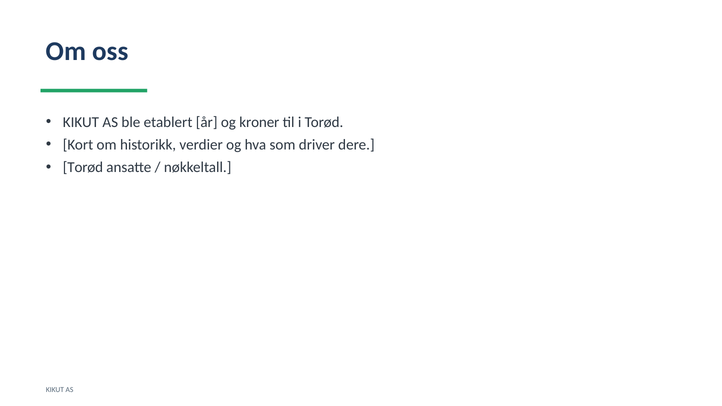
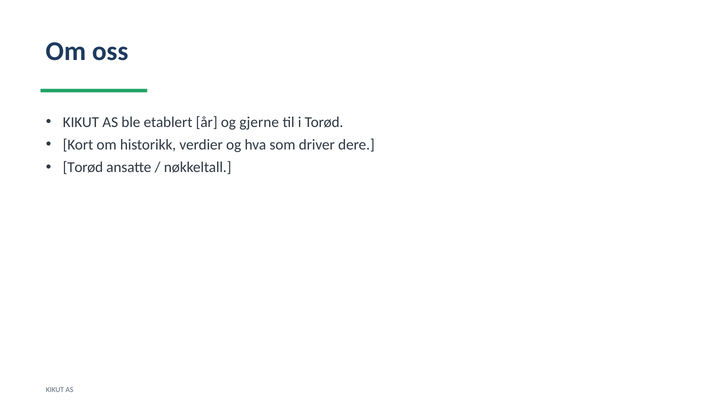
kroner: kroner -> gjerne (259, 122)
